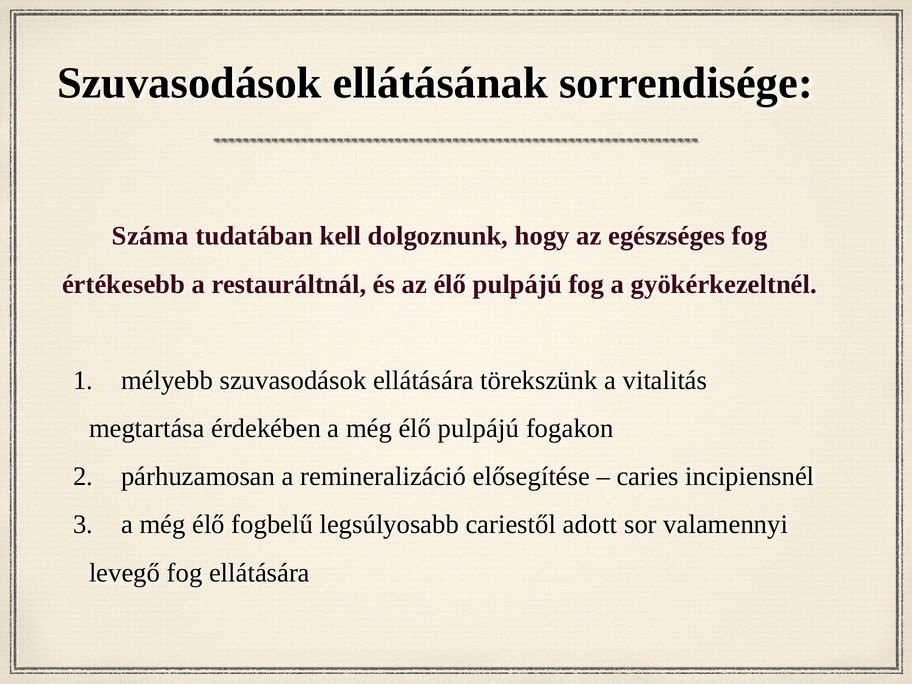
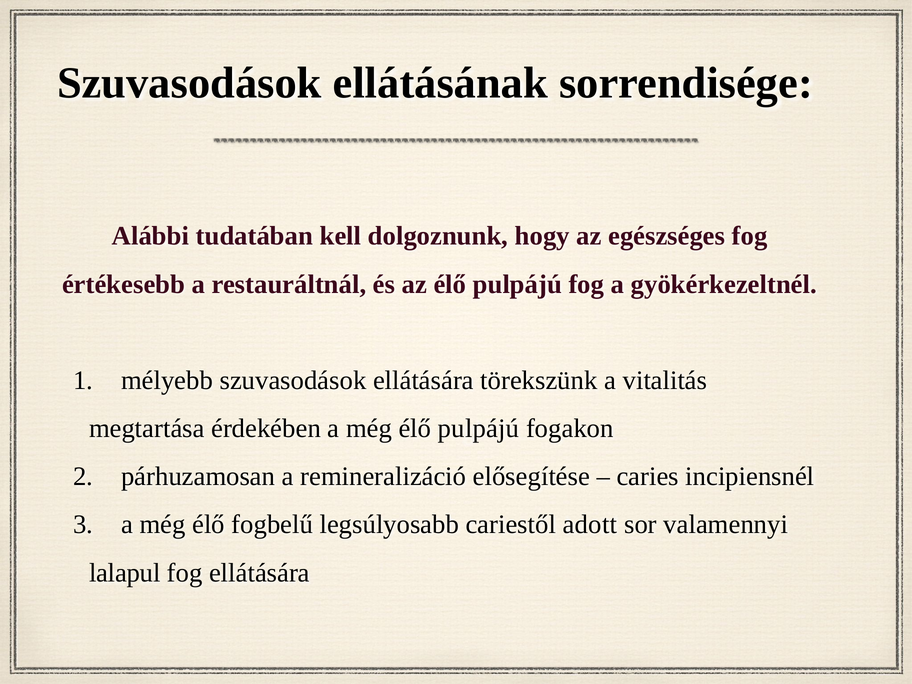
Száma: Száma -> Alábbi (150, 236)
levegő: levegő -> lalapul (125, 573)
